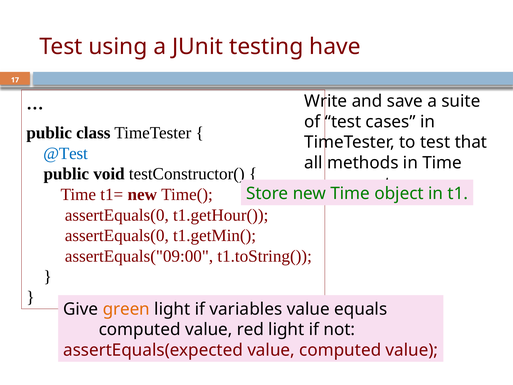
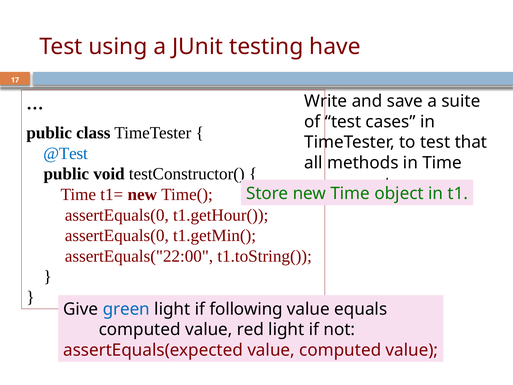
assertEquals("09:00: assertEquals("09:00 -> assertEquals("22:00 (139, 256)
green colour: orange -> blue (126, 309)
variables: variables -> following (246, 309)
